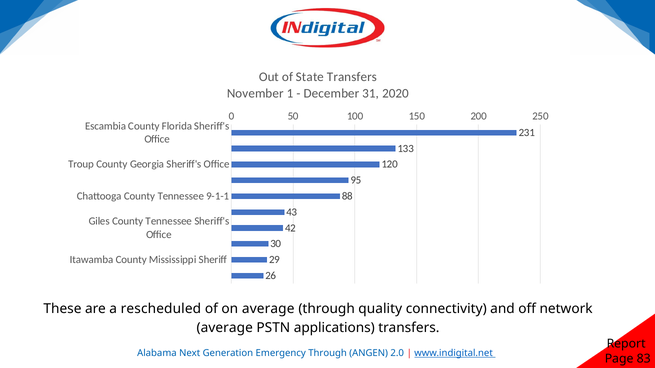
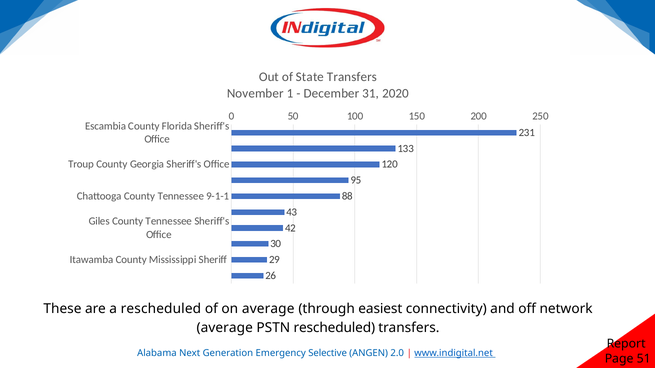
quality: quality -> easiest (380, 309)
PSTN applications: applications -> rescheduled (334, 328)
Through: Through -> Selective (328, 353)
83: 83 -> 51 (644, 359)
